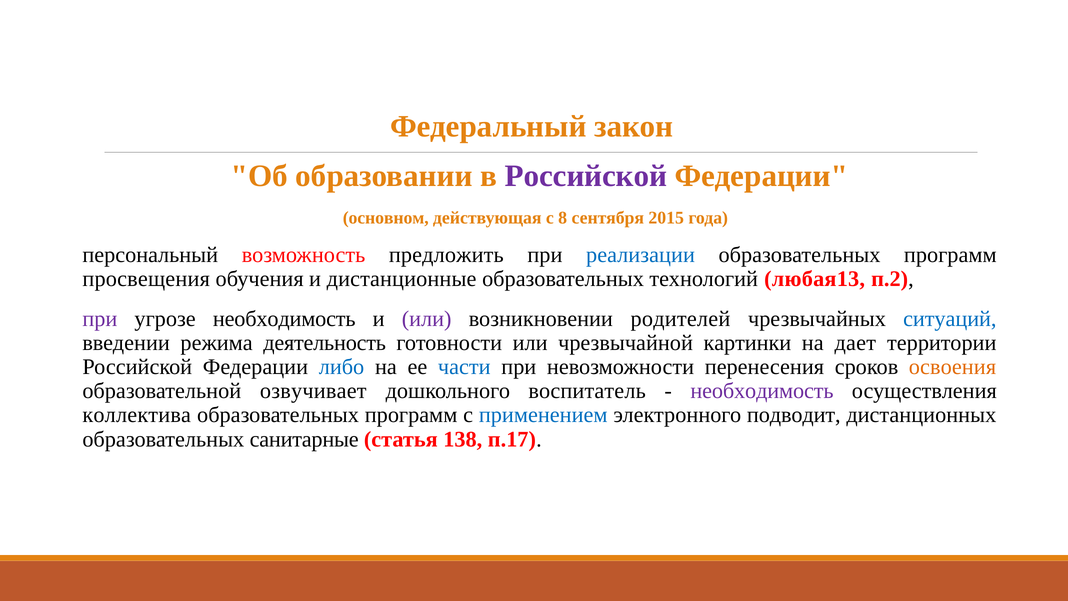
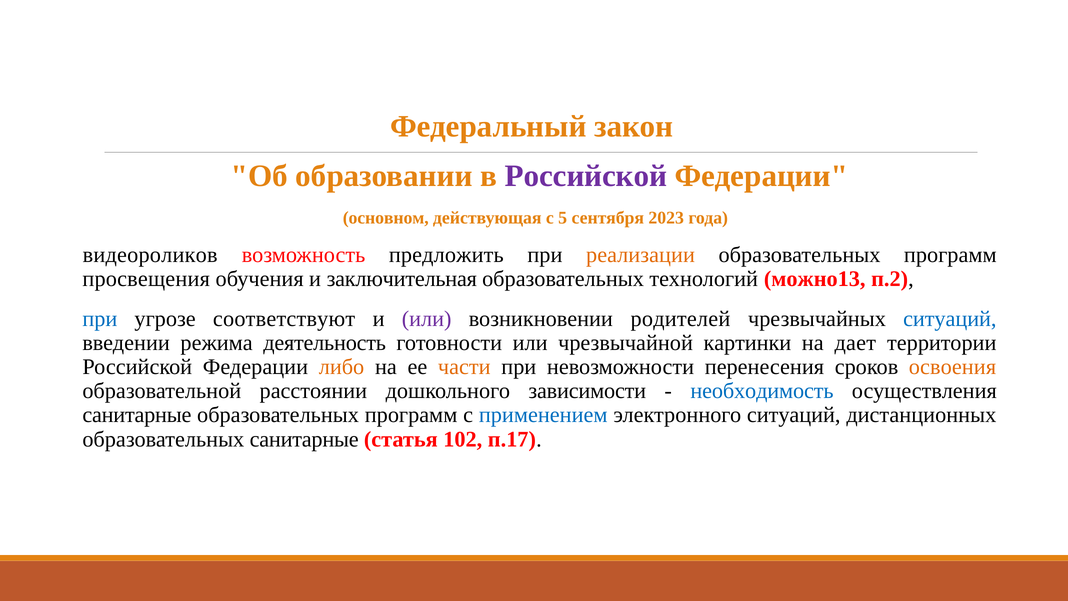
8: 8 -> 5 (563, 218)
2015: 2015 -> 2023 (666, 218)
персональный: персональный -> видеороликов (150, 255)
реализации colour: blue -> orange (641, 255)
дистанционные: дистанционные -> заключительная (402, 279)
любая13: любая13 -> можно13 (815, 279)
при colour: purple -> blue (100, 319)
угрозе необходимость: необходимость -> соответствуют (284, 319)
либо colour: blue -> orange (342, 367)
части colour: blue -> orange (464, 367)
озвучивает: озвучивает -> расстоянии (313, 391)
воспитатель: воспитатель -> зависимости (587, 391)
необходимость colour: purple -> blue (762, 391)
коллектива: коллектива -> санитарные (137, 415)
электронного подводит: подводит -> ситуаций (794, 415)
138: 138 -> 102 (463, 439)
